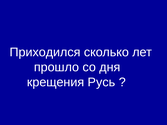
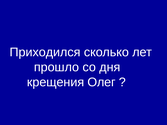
Русь: Русь -> Олег (102, 82)
